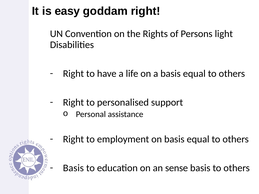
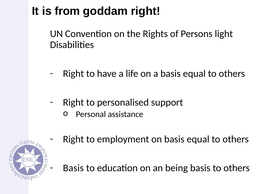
easy: easy -> from (67, 11)
sense: sense -> being (177, 168)
